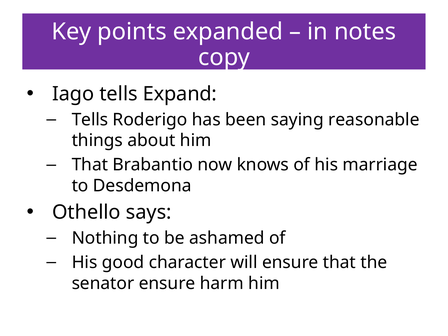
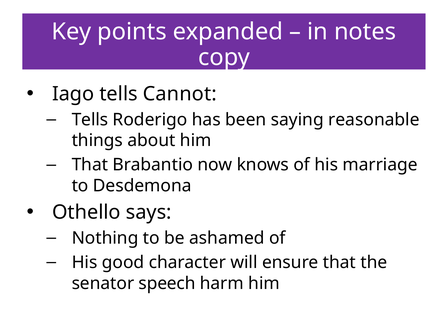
Expand: Expand -> Cannot (180, 94)
senator ensure: ensure -> speech (167, 283)
